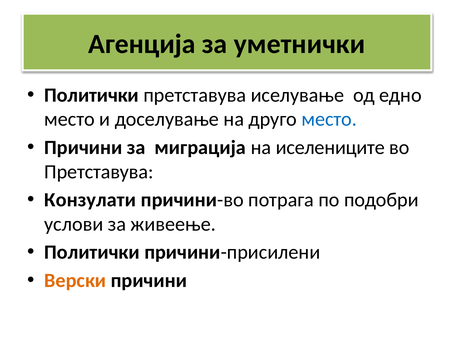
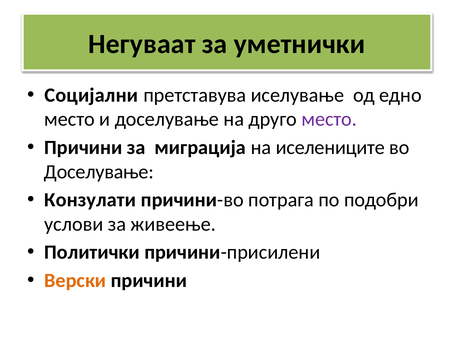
Агенција: Агенција -> Негуваат (142, 44)
Политички: Политички -> Социјални (91, 95)
место colour: blue -> purple (329, 119)
Претставува: Претставува -> Доселување (99, 172)
